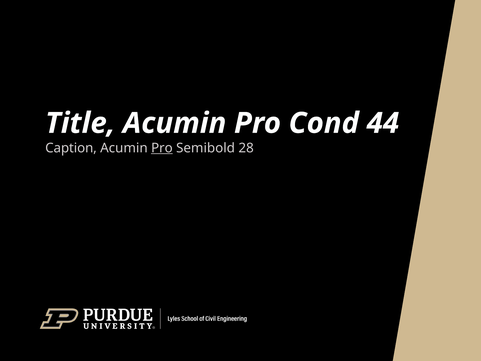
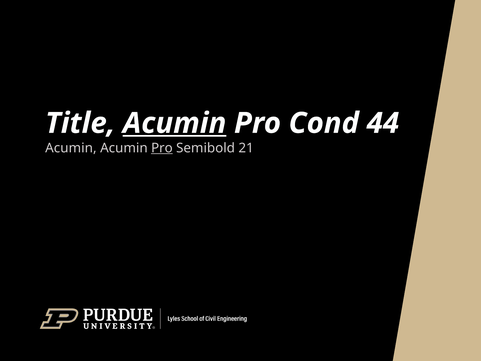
Acumin underline: none -> present (175, 123)
Caption: Caption -> Acumin (71, 148)
28: 28 -> 21 (246, 148)
